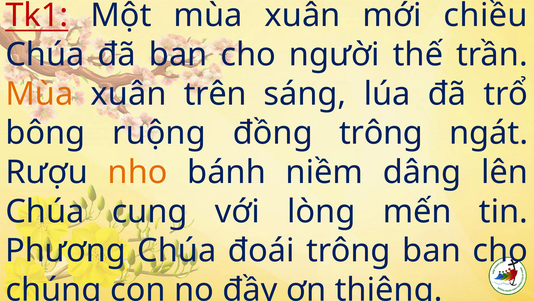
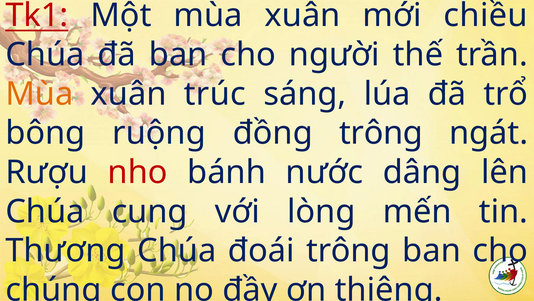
trên: trên -> trúc (215, 94)
nho colour: orange -> red (138, 172)
niềm: niềm -> nước (324, 172)
Phương: Phương -> Thương (65, 250)
